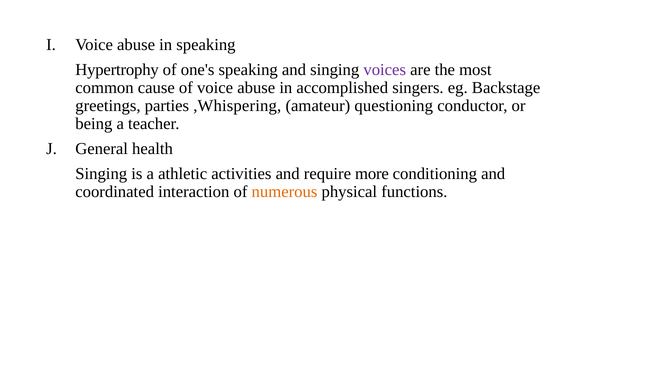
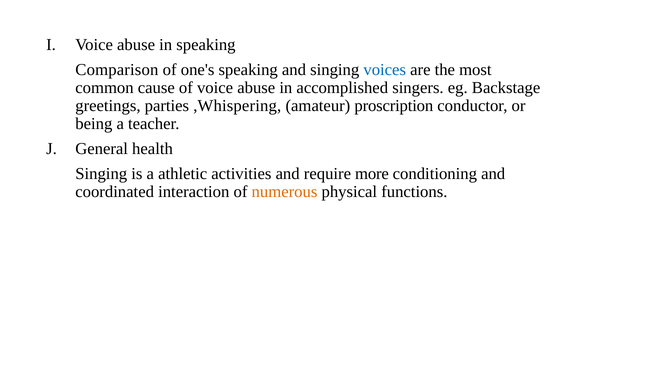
Hypertrophy: Hypertrophy -> Comparison (117, 70)
voices colour: purple -> blue (385, 70)
questioning: questioning -> proscription (394, 106)
